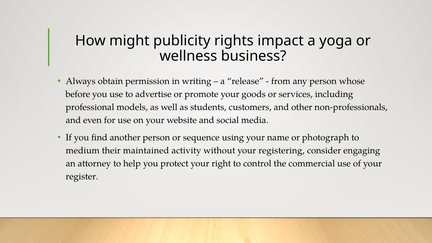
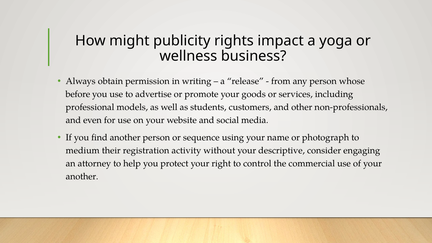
maintained: maintained -> registration (146, 151)
registering: registering -> descriptive (282, 151)
register: register -> another (82, 176)
